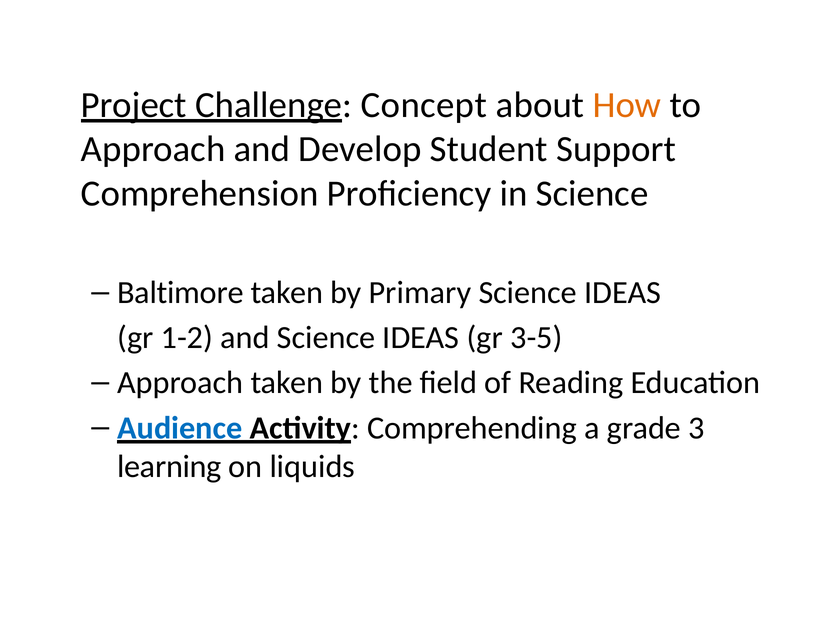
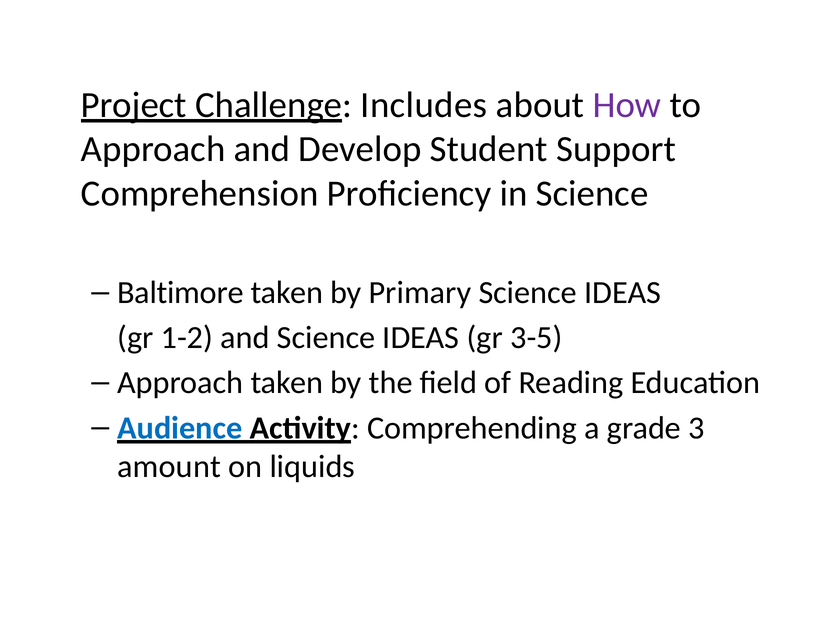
Concept: Concept -> Includes (424, 105)
How colour: orange -> purple (627, 105)
learning: learning -> amount (169, 467)
